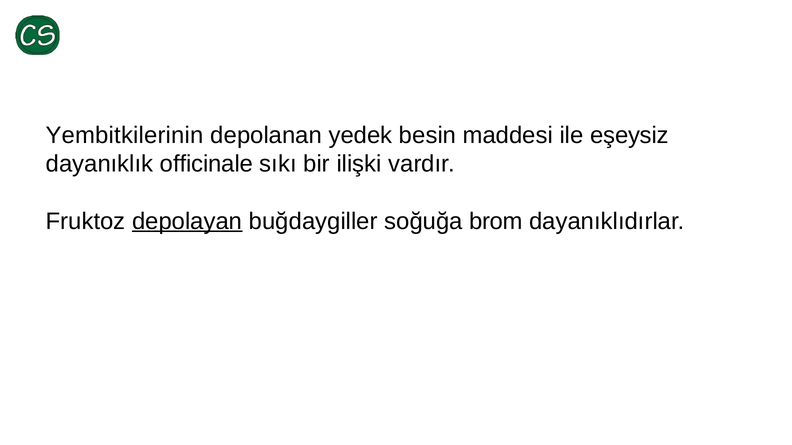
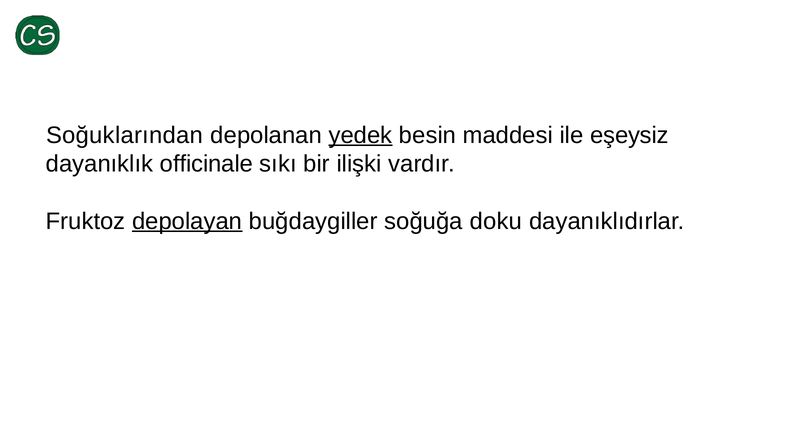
Yembitkilerinin: Yembitkilerinin -> Soğuklarından (125, 135)
yedek underline: none -> present (361, 135)
brom: brom -> doku (496, 221)
